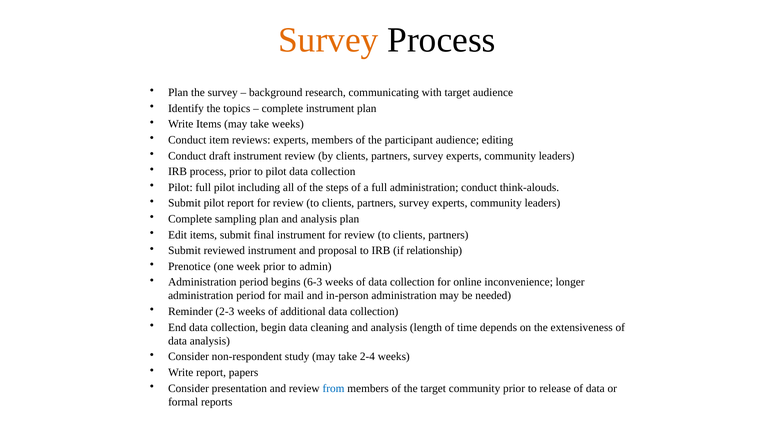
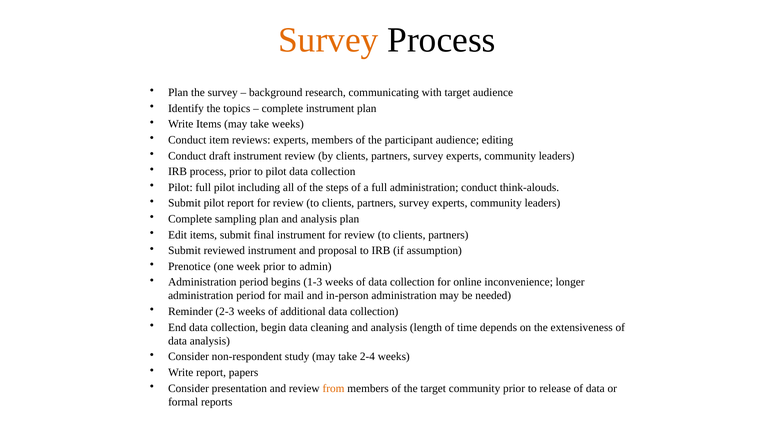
relationship: relationship -> assumption (434, 251)
6-3: 6-3 -> 1-3 (313, 282)
from colour: blue -> orange (333, 389)
